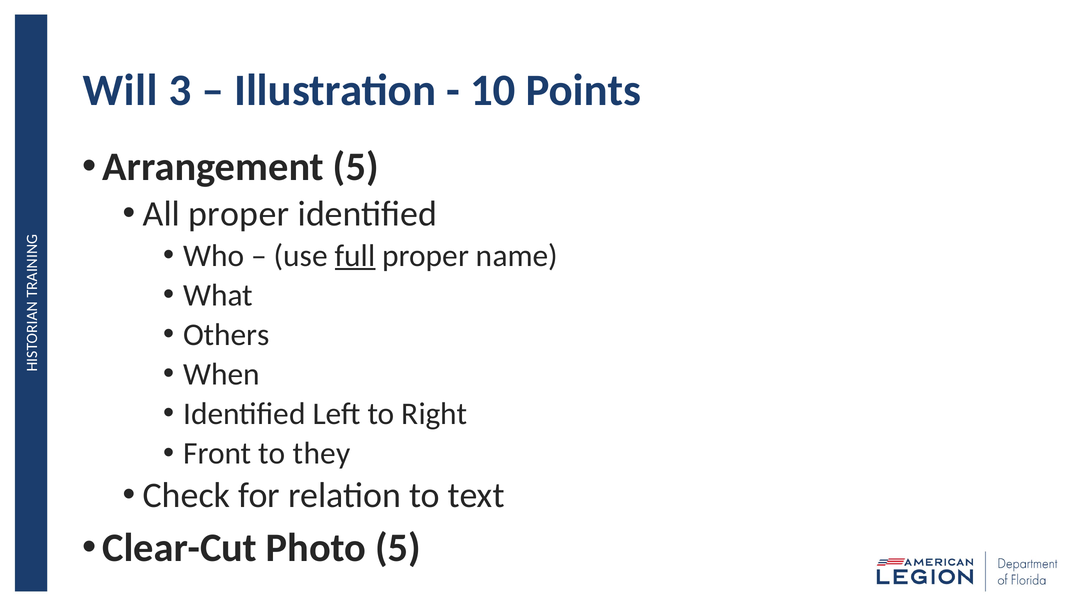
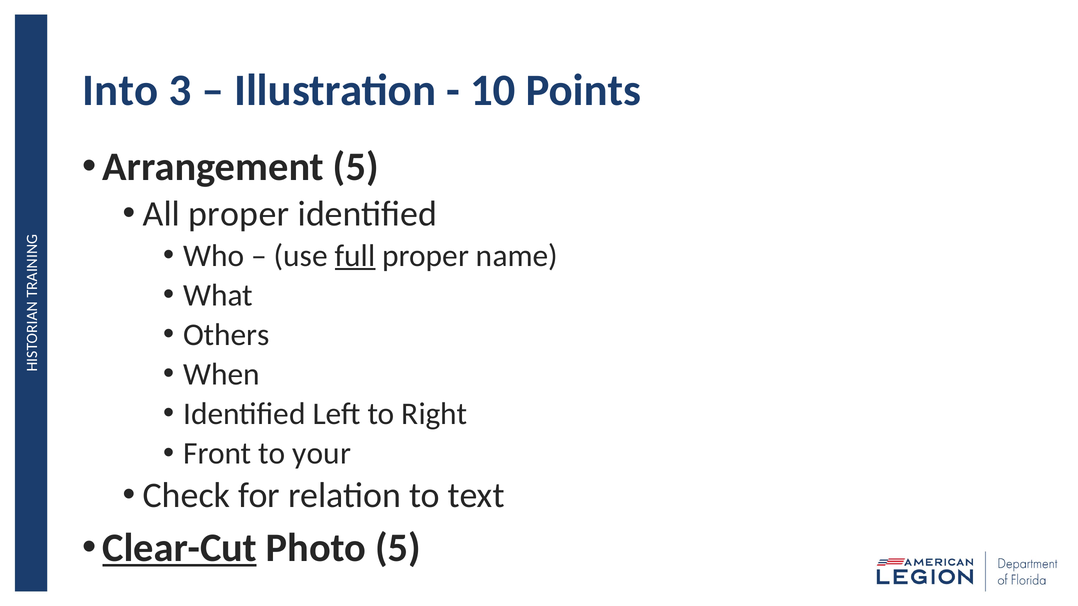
Will: Will -> Into (120, 91)
they: they -> your (322, 454)
Clear-Cut underline: none -> present (180, 548)
